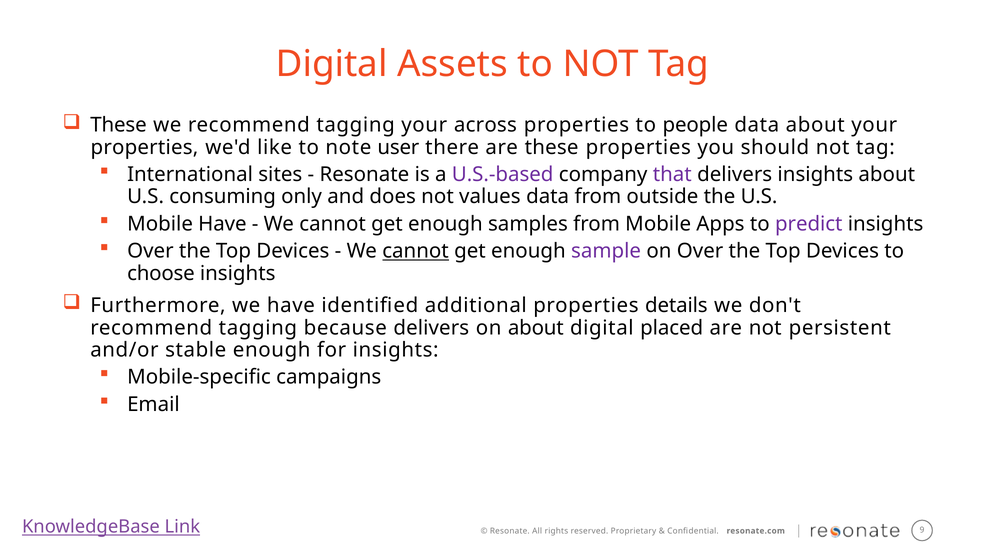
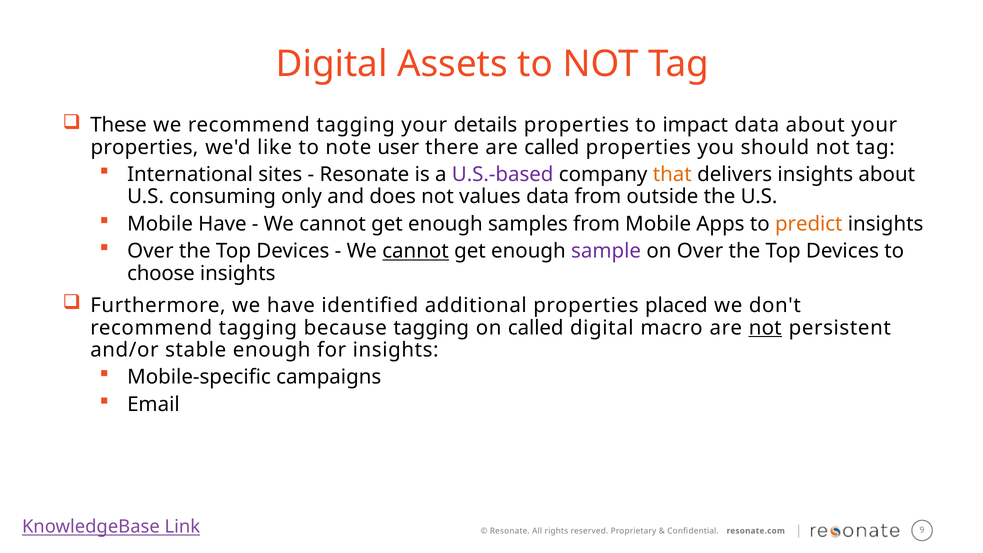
across: across -> details (485, 125)
people: people -> impact (695, 125)
are these: these -> called (552, 147)
that colour: purple -> orange (672, 175)
predict colour: purple -> orange (809, 224)
details: details -> placed (676, 306)
because delivers: delivers -> tagging (431, 328)
on about: about -> called (536, 328)
placed: placed -> macro (672, 328)
not underline: none -> present (765, 328)
